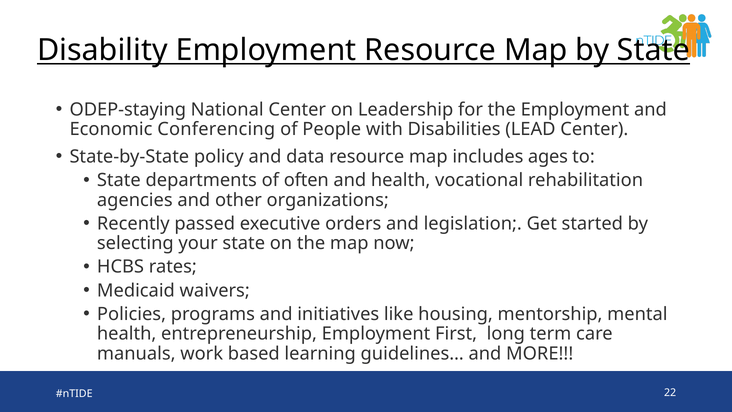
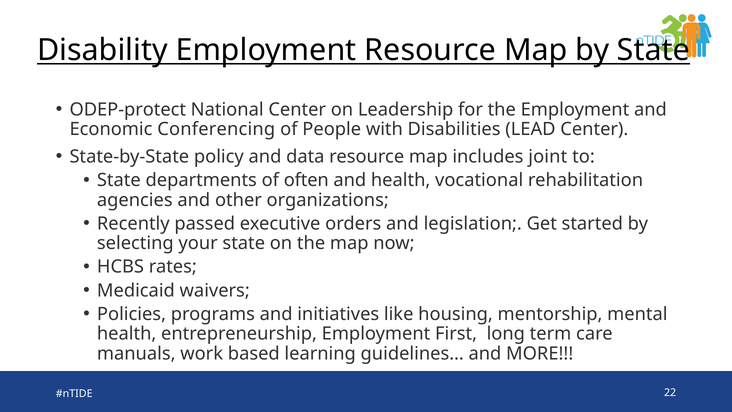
ODEP-staying: ODEP-staying -> ODEP-protect (128, 109)
ages: ages -> joint (548, 157)
